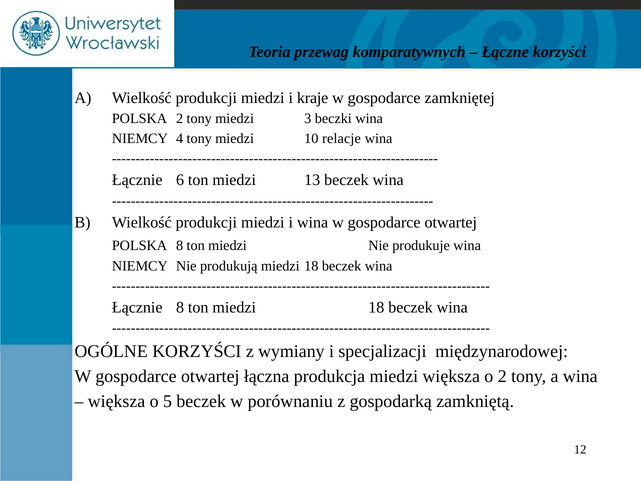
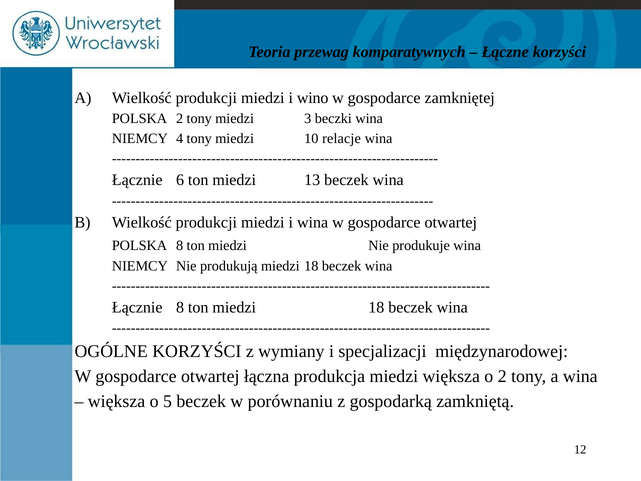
kraje: kraje -> wino (313, 98)
